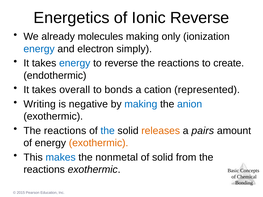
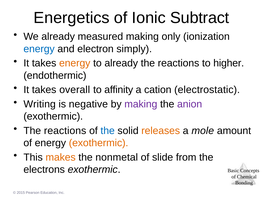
Ionic Reverse: Reverse -> Subtract (200, 18)
molecules: molecules -> measured (100, 37)
energy colour: blue -> orange (75, 63)
to reverse: reverse -> already (121, 63)
create: create -> higher (229, 63)
bonds: bonds -> affinity (119, 90)
represented: represented -> electrostatic (207, 90)
making colour: blue -> purple (141, 104)
anion colour: blue -> purple (190, 104)
pairs: pairs -> mole (203, 131)
makes colour: blue -> orange (61, 157)
of solid: solid -> slide (163, 157)
reactions: reactions -> electrons (44, 170)
